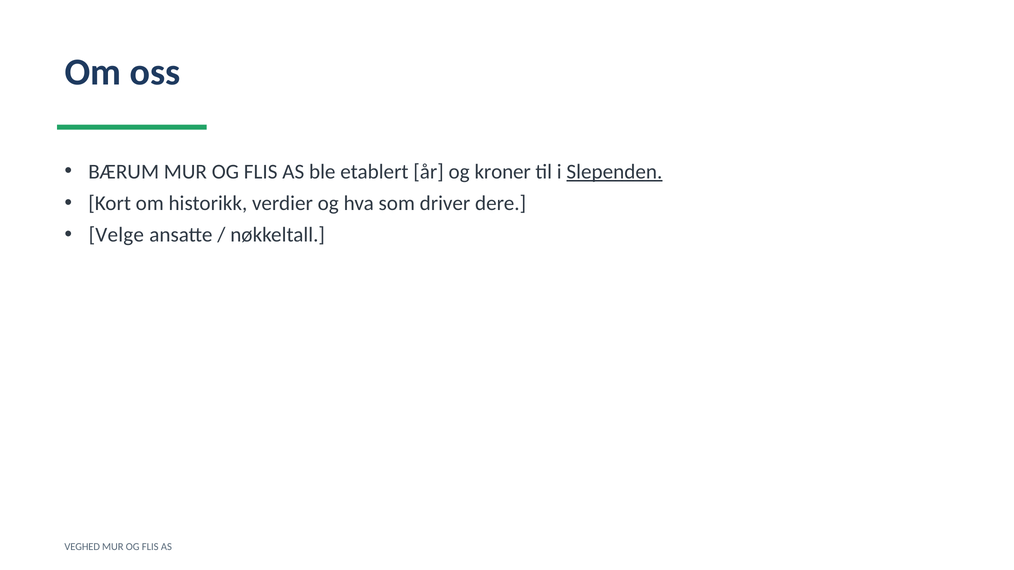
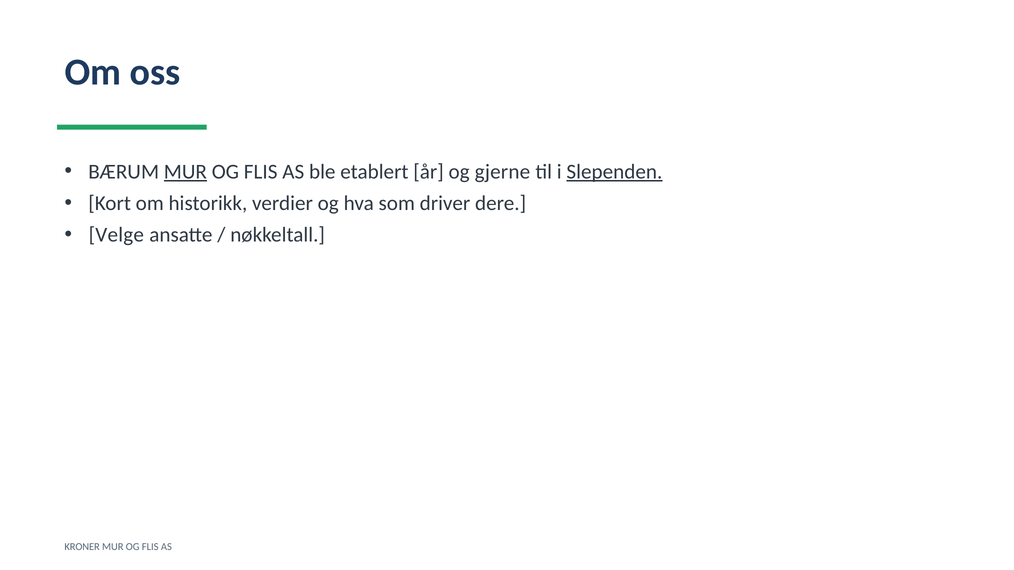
MUR underline: none -> present (185, 172)
kroner: kroner -> gjerne (502, 172)
VEGHED: VEGHED -> KRONER (82, 547)
